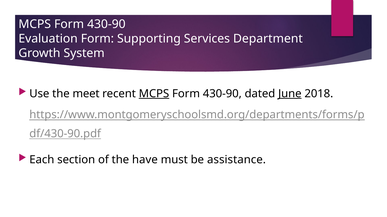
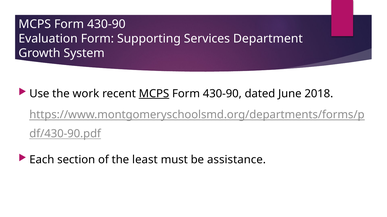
meet: meet -> work (86, 94)
June underline: present -> none (290, 94)
have: have -> least (145, 160)
